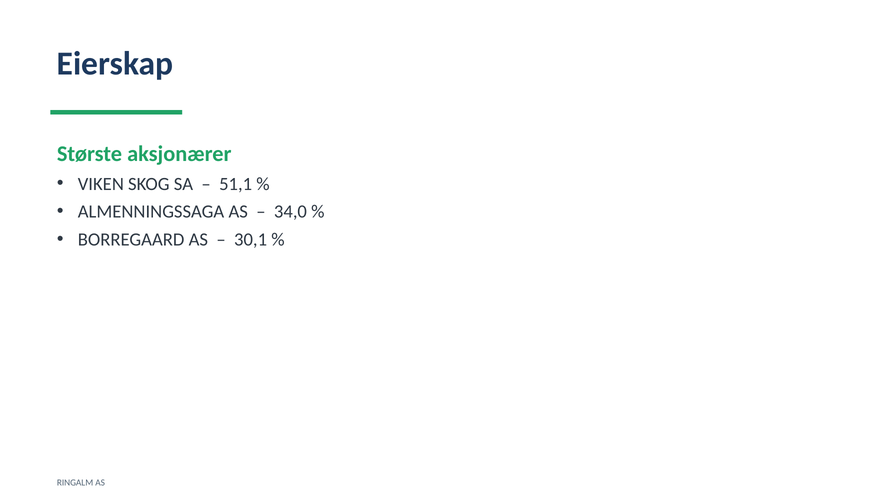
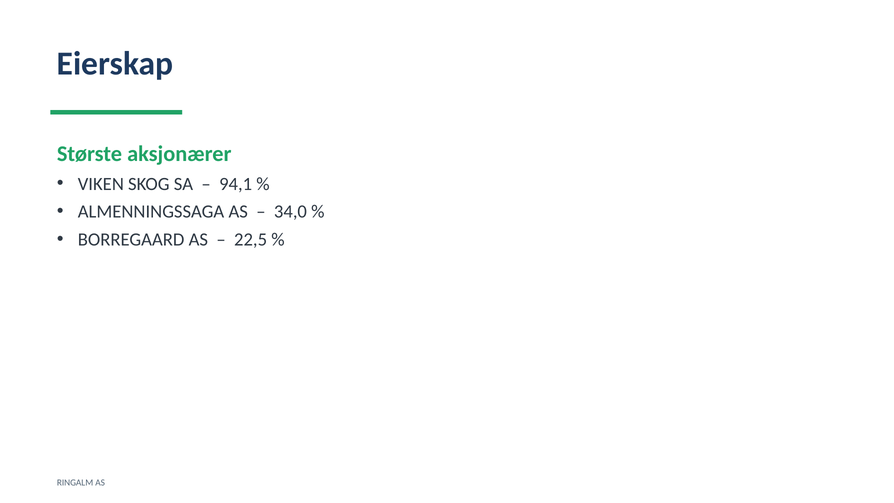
51,1: 51,1 -> 94,1 (236, 184)
30,1: 30,1 -> 22,5 (251, 240)
